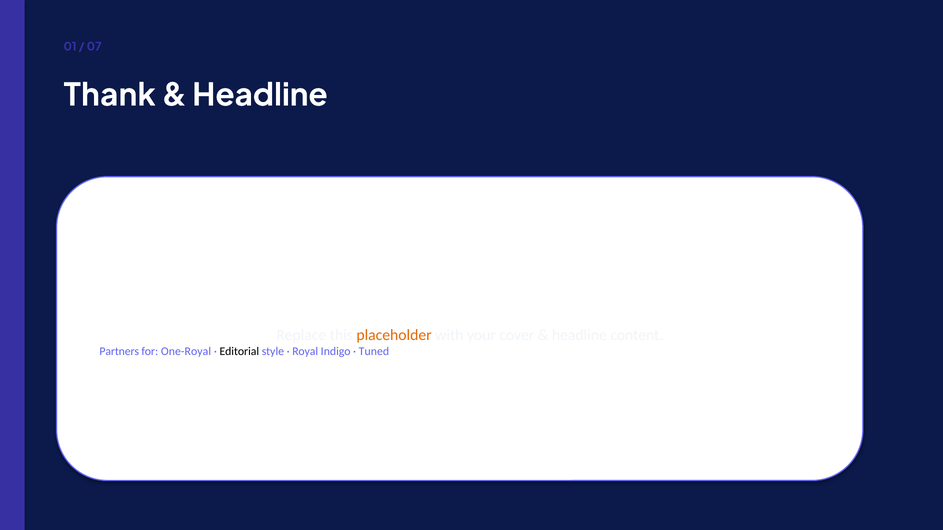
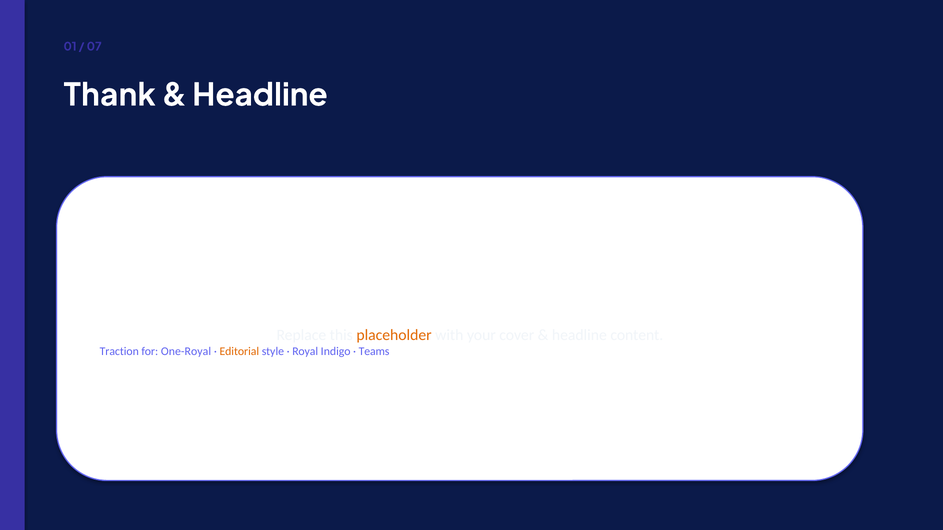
Partners: Partners -> Traction (119, 351)
Editorial colour: black -> orange (239, 351)
Tuned: Tuned -> Teams (374, 351)
